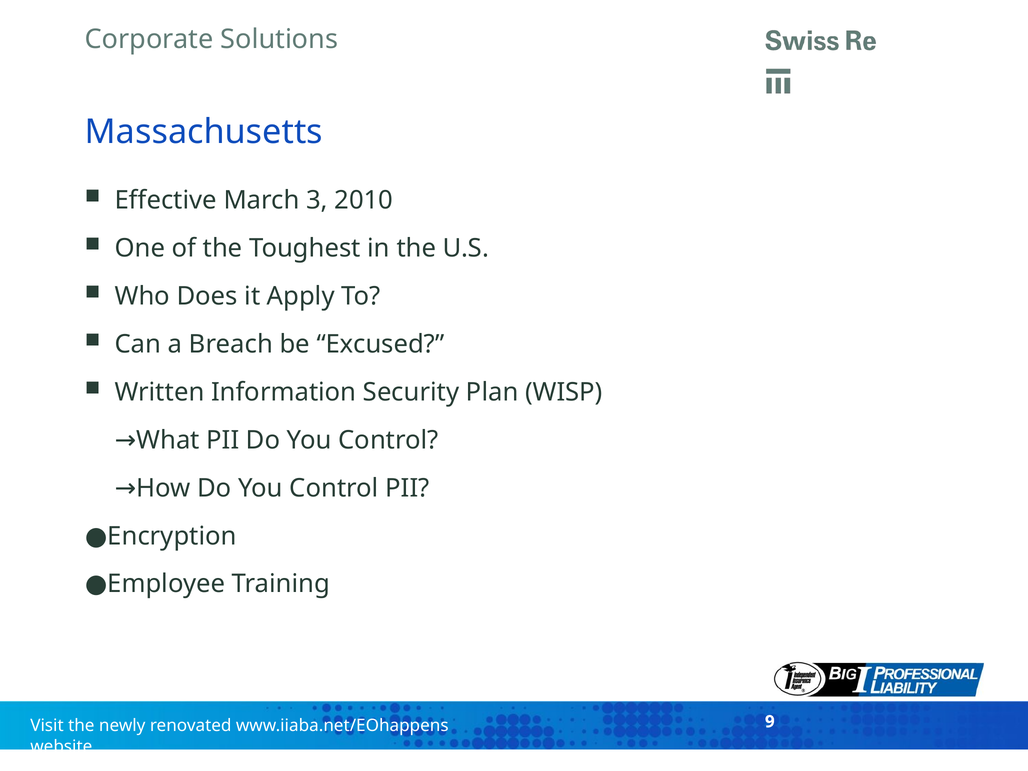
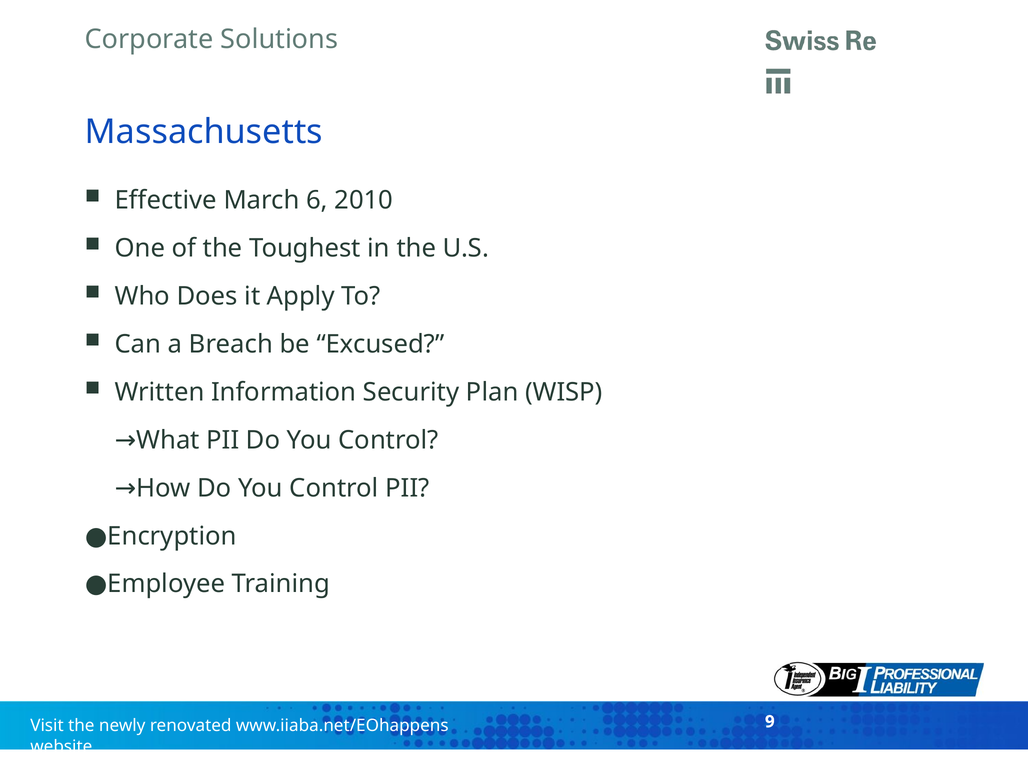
3: 3 -> 6 (317, 200)
